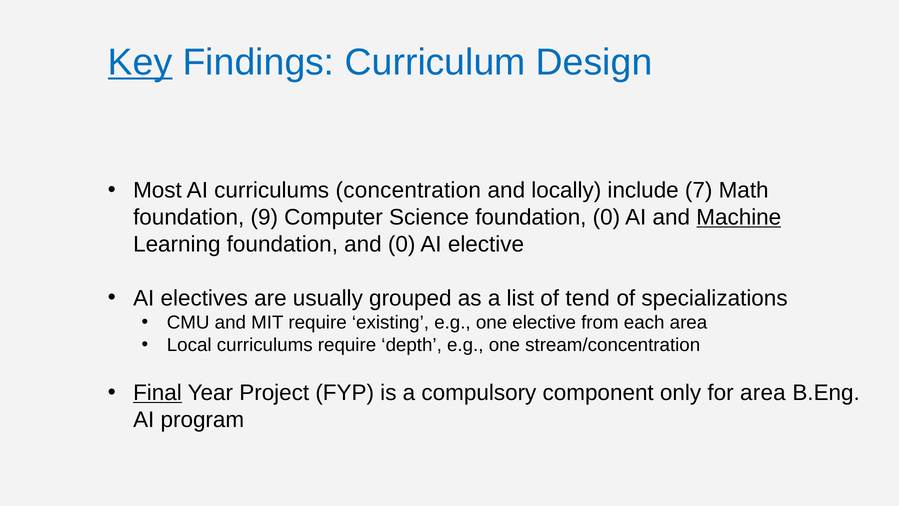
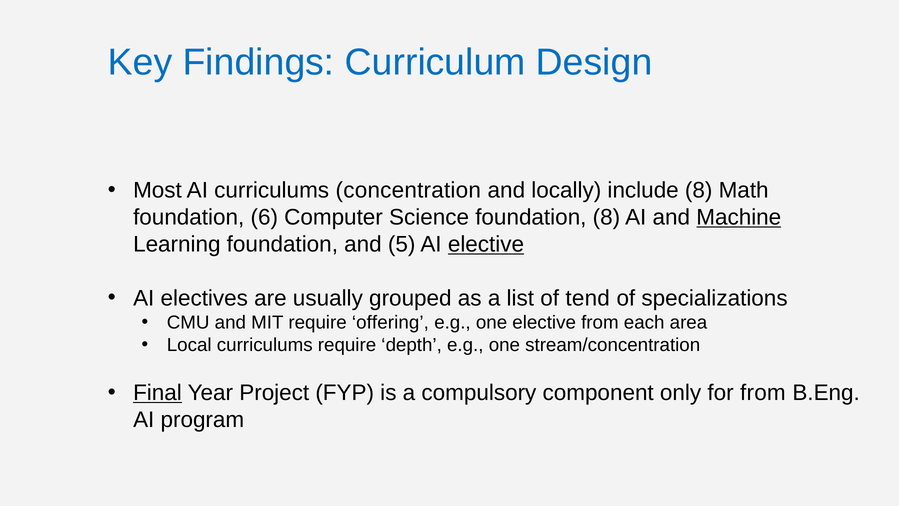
Key underline: present -> none (140, 62)
include 7: 7 -> 8 (699, 190)
9: 9 -> 6 (264, 217)
foundation 0: 0 -> 8 (606, 217)
and 0: 0 -> 5 (402, 244)
elective underline: none -> present (486, 244)
existing: existing -> offering (390, 323)
for area: area -> from (763, 393)
